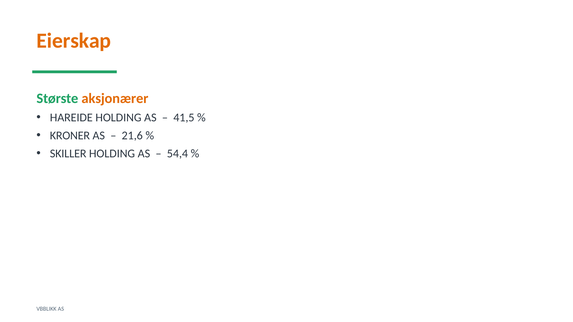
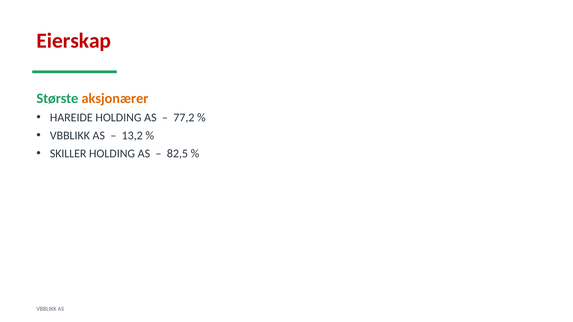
Eierskap colour: orange -> red (74, 41)
41,5: 41,5 -> 77,2 (184, 118)
KRONER: KRONER -> VBBLIKK (70, 136)
21,6: 21,6 -> 13,2 (132, 136)
54,4: 54,4 -> 82,5 (177, 154)
